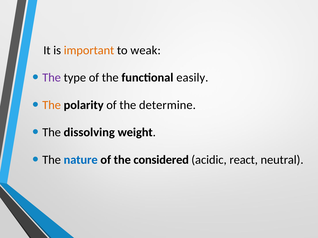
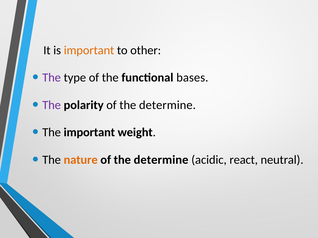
weak: weak -> other (146, 50)
easily: easily -> bases (192, 78)
The colour: orange -> purple (52, 105)
The dissolving: dissolving -> important (89, 133)
nature colour: blue -> orange (81, 160)
considered: considered -> determine (161, 160)
